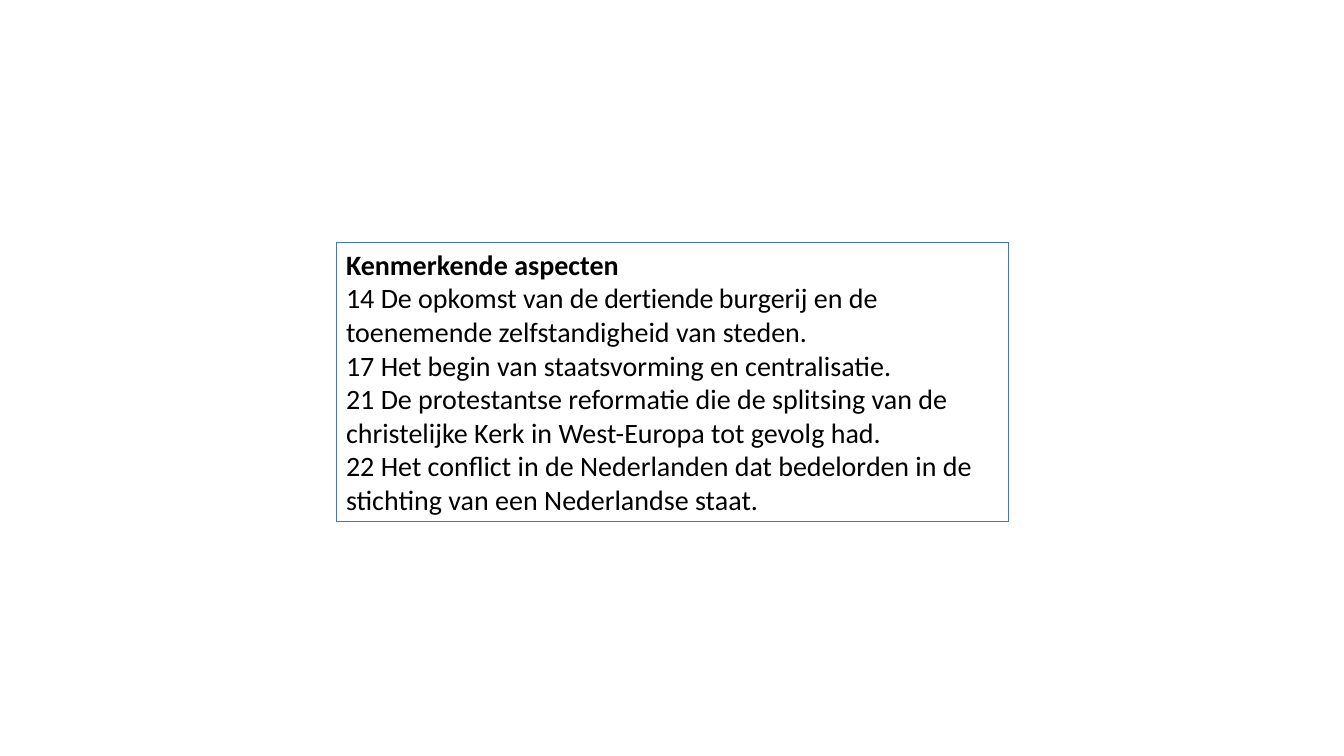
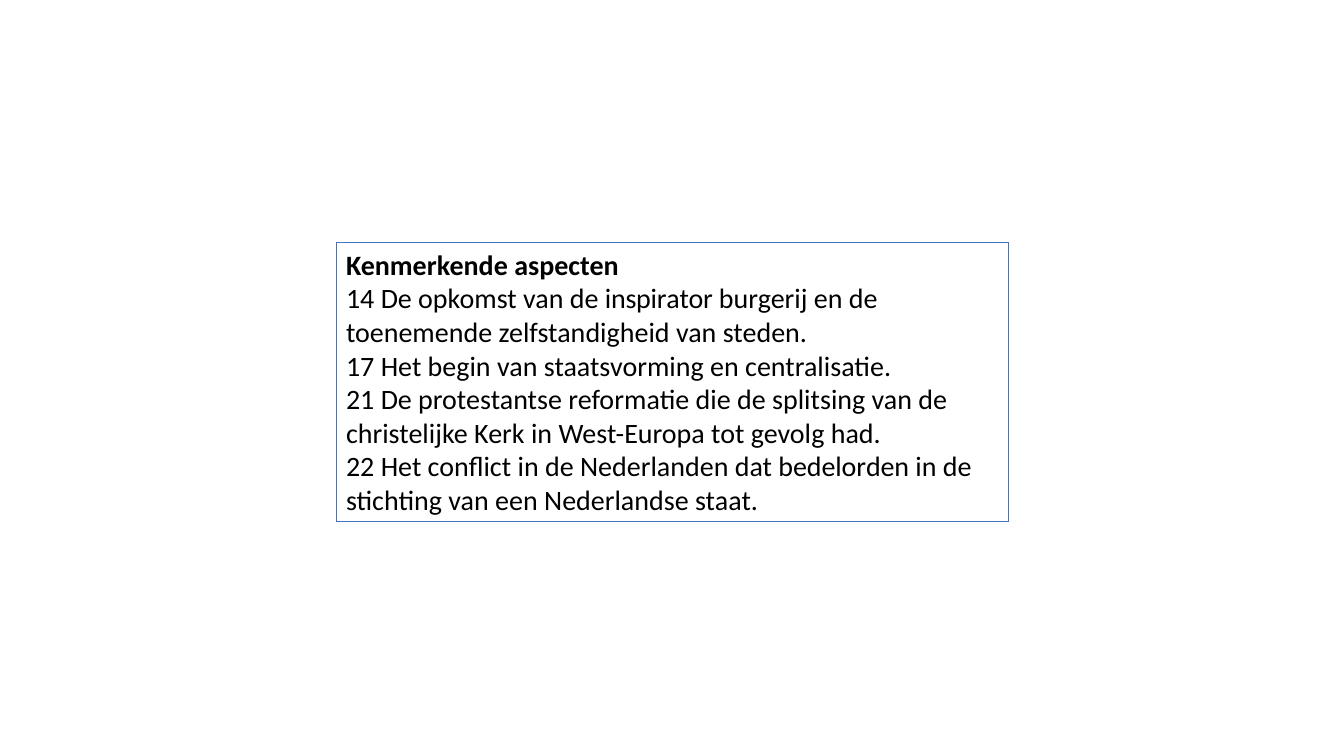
dertiende: dertiende -> inspirator (659, 300)
